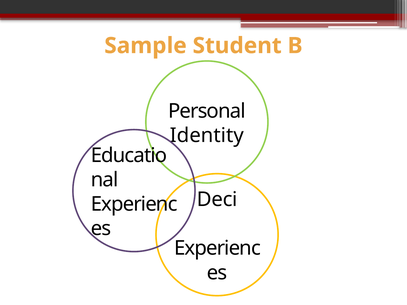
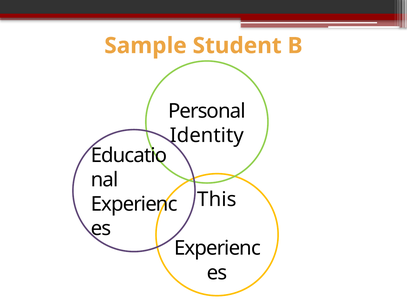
Deci: Deci -> This (217, 200)
